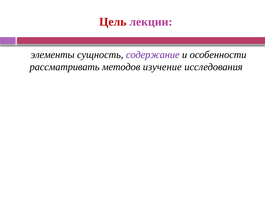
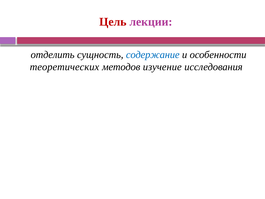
элементы: элементы -> отделить (53, 55)
содержание colour: purple -> blue (153, 55)
рассматривать: рассматривать -> теоретических (64, 67)
